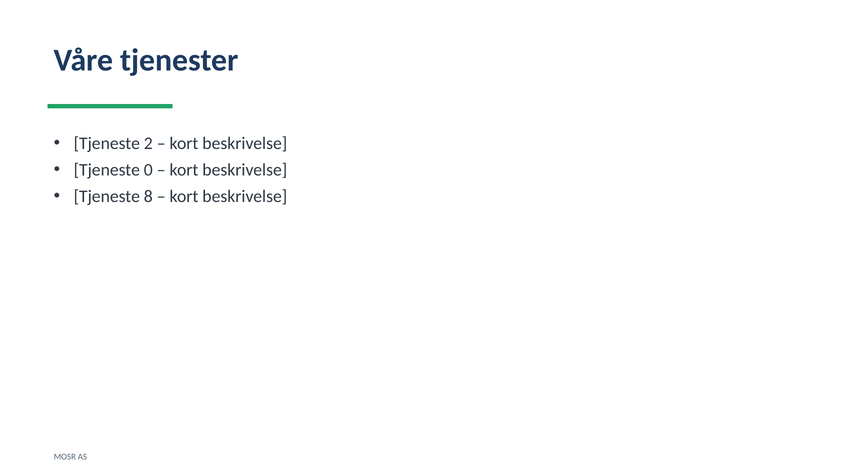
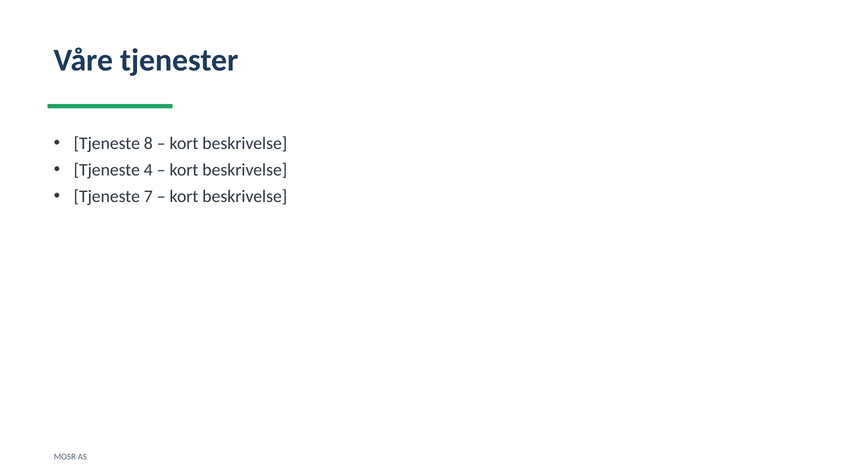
2: 2 -> 8 (148, 143)
0: 0 -> 4 (148, 170)
8: 8 -> 7 (148, 196)
